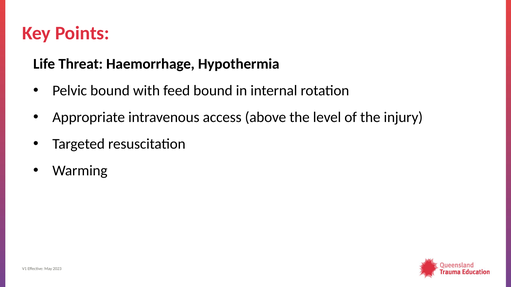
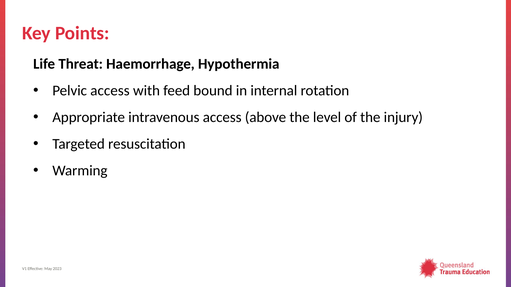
Pelvic bound: bound -> access (110, 91)
